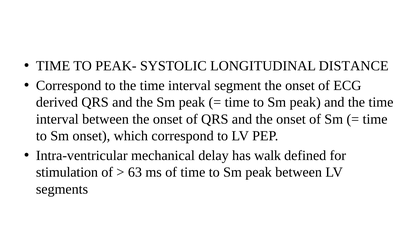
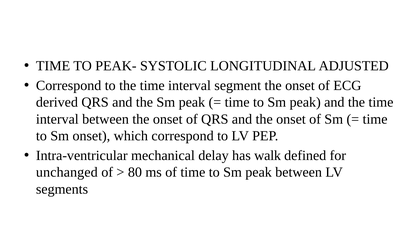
DISTANCE: DISTANCE -> ADJUSTED (354, 66)
stimulation: stimulation -> unchanged (67, 173)
63: 63 -> 80 (135, 173)
